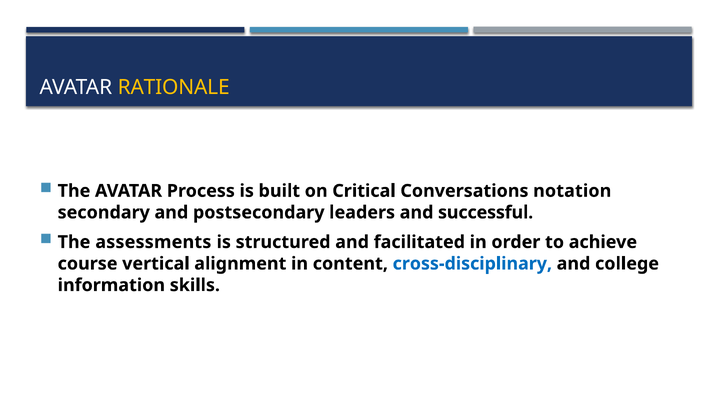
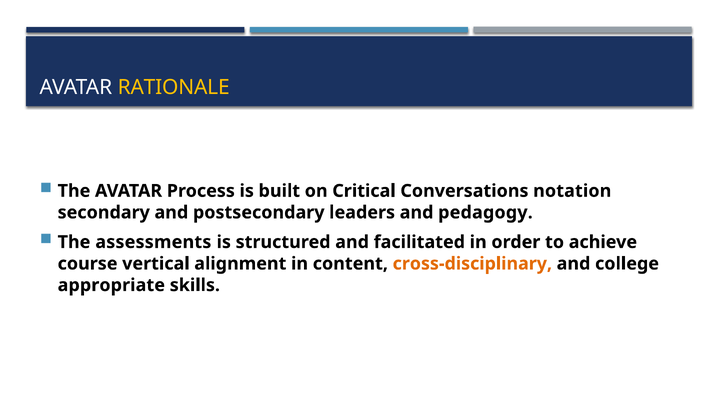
successful: successful -> pedagogy (485, 212)
cross-disciplinary colour: blue -> orange (472, 264)
information: information -> appropriate (111, 285)
